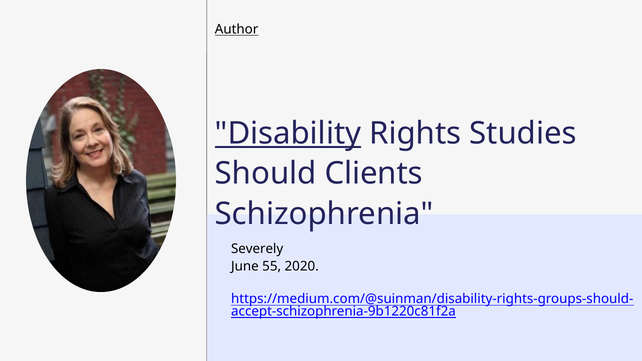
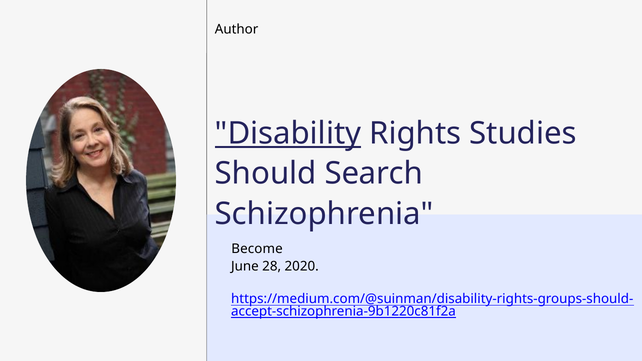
Author underline: present -> none (237, 29)
Clients: Clients -> Search (374, 174)
Severely: Severely -> Become (257, 249)
55: 55 -> 28 (272, 266)
